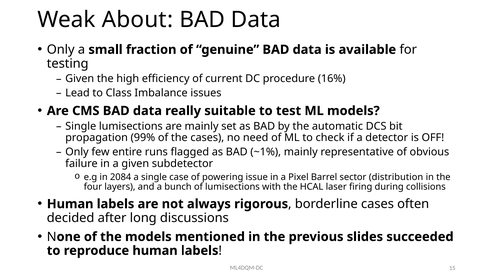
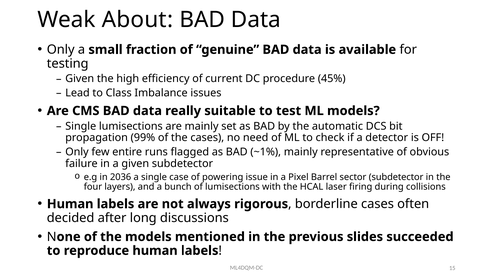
16%: 16% -> 45% (332, 79)
2084: 2084 -> 2036 (121, 177)
sector distribution: distribution -> subdetector (396, 177)
